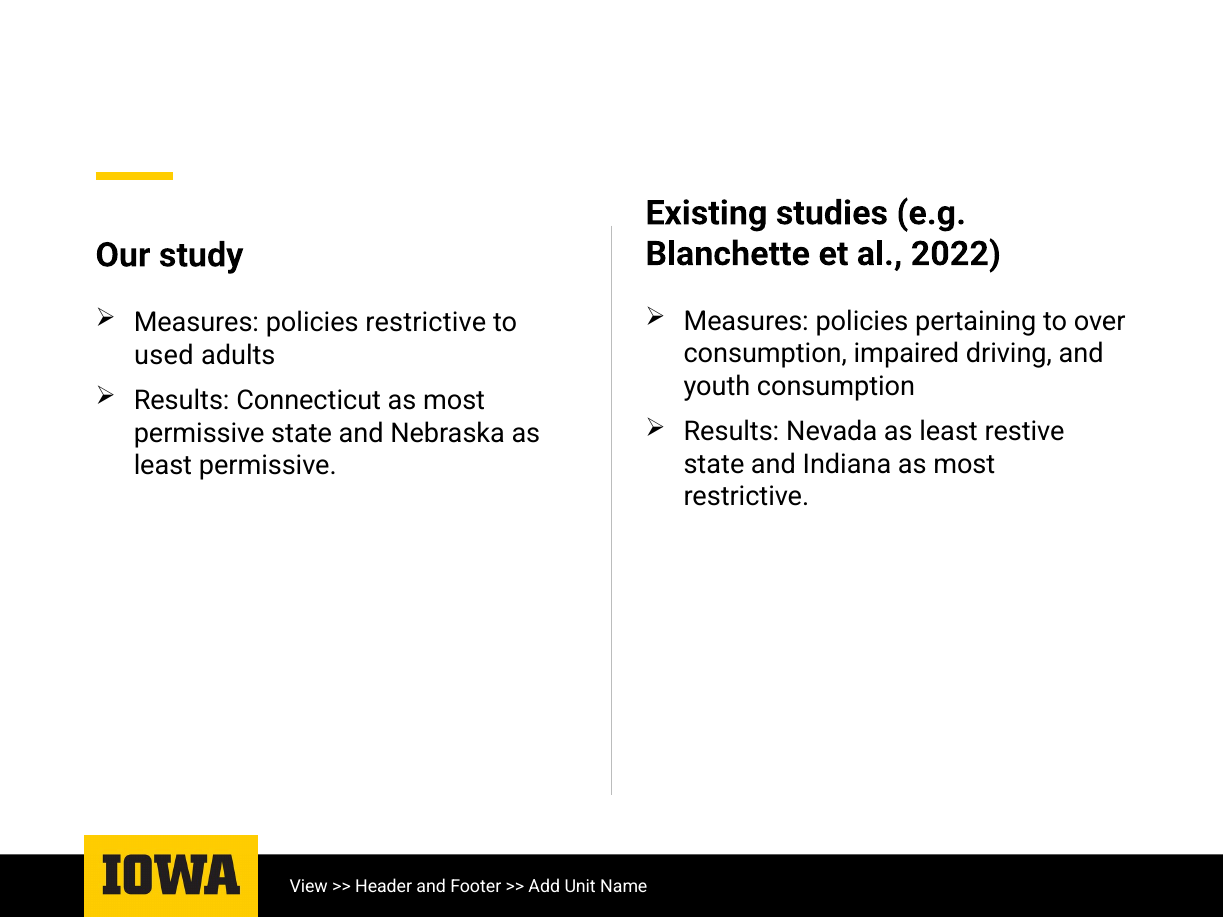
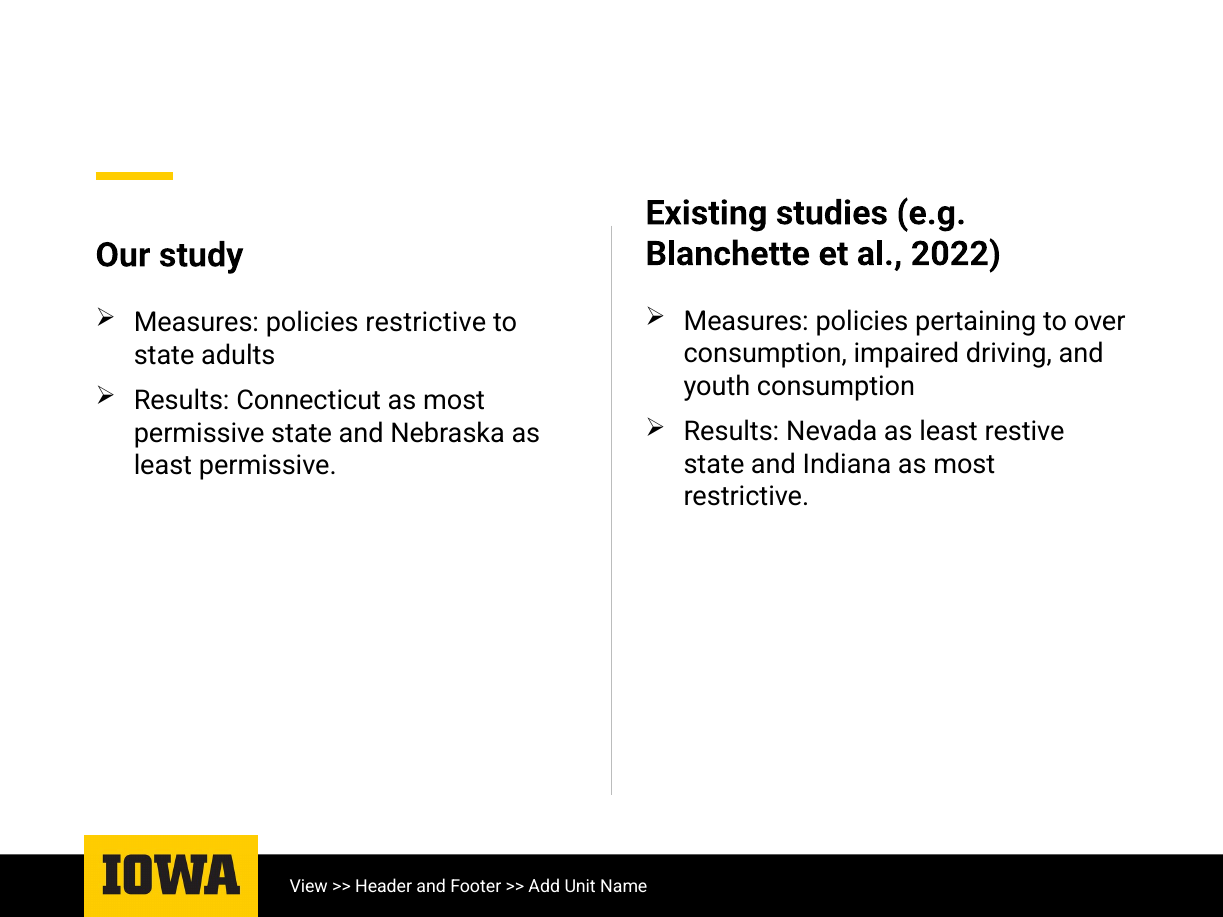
used: used -> state (164, 355)
